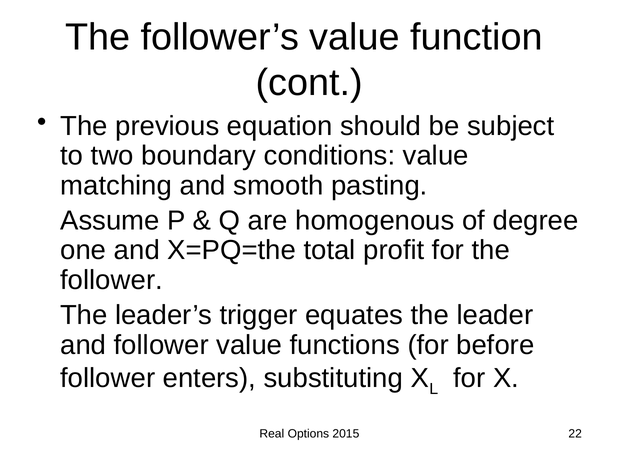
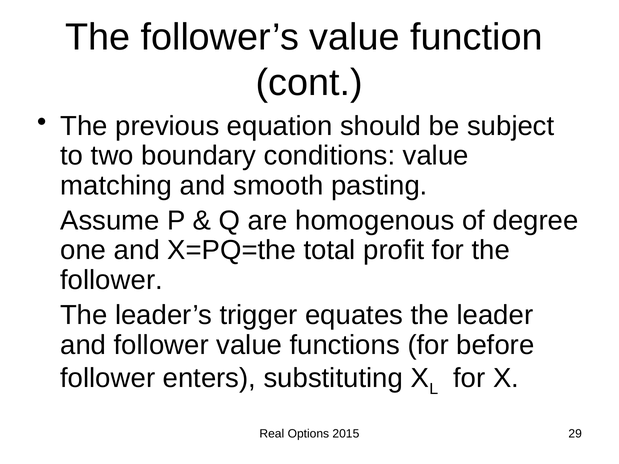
22: 22 -> 29 (575, 434)
